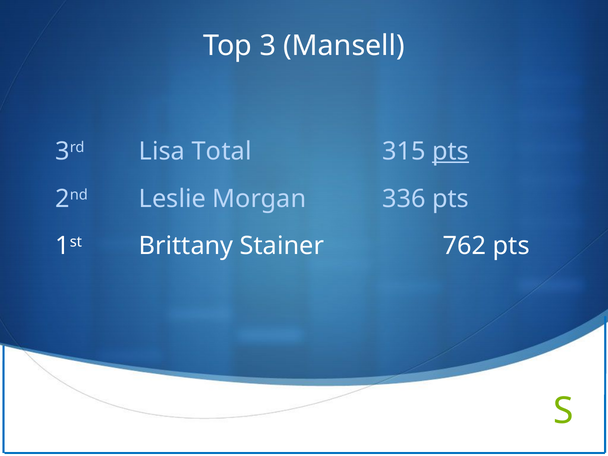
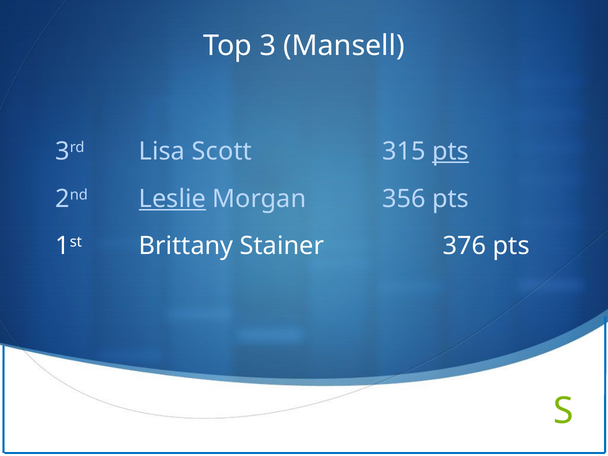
Total: Total -> Scott (222, 152)
Leslie underline: none -> present (172, 199)
336: 336 -> 356 (404, 199)
762: 762 -> 376 (465, 246)
